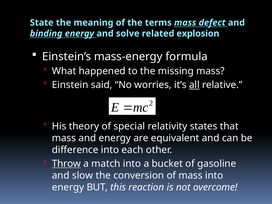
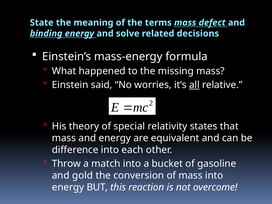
explosion: explosion -> decisions (198, 34)
Throw underline: present -> none (66, 164)
slow: slow -> gold (83, 175)
